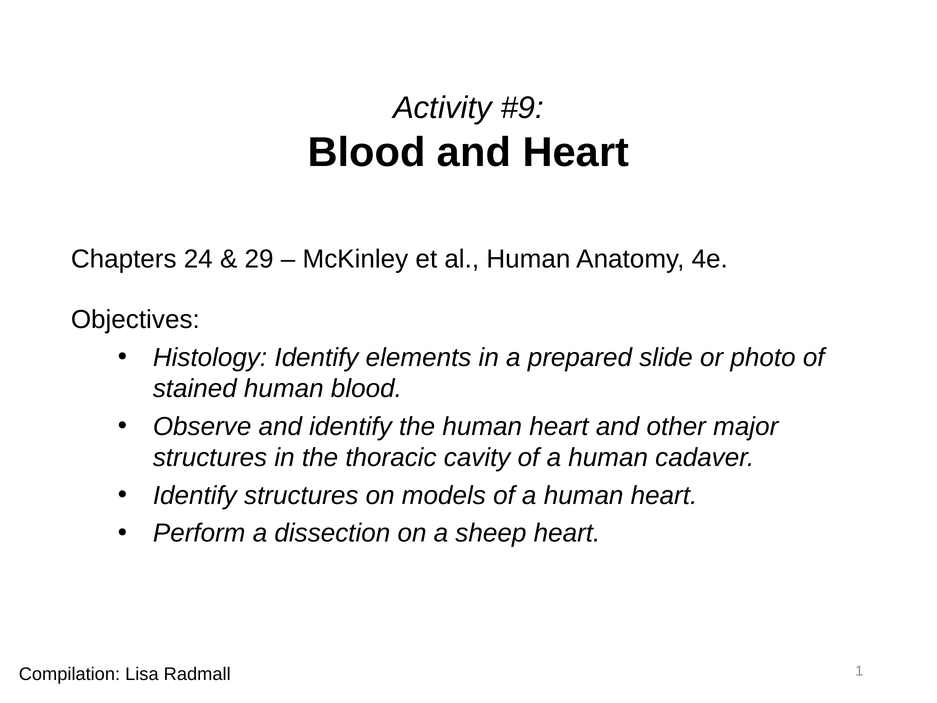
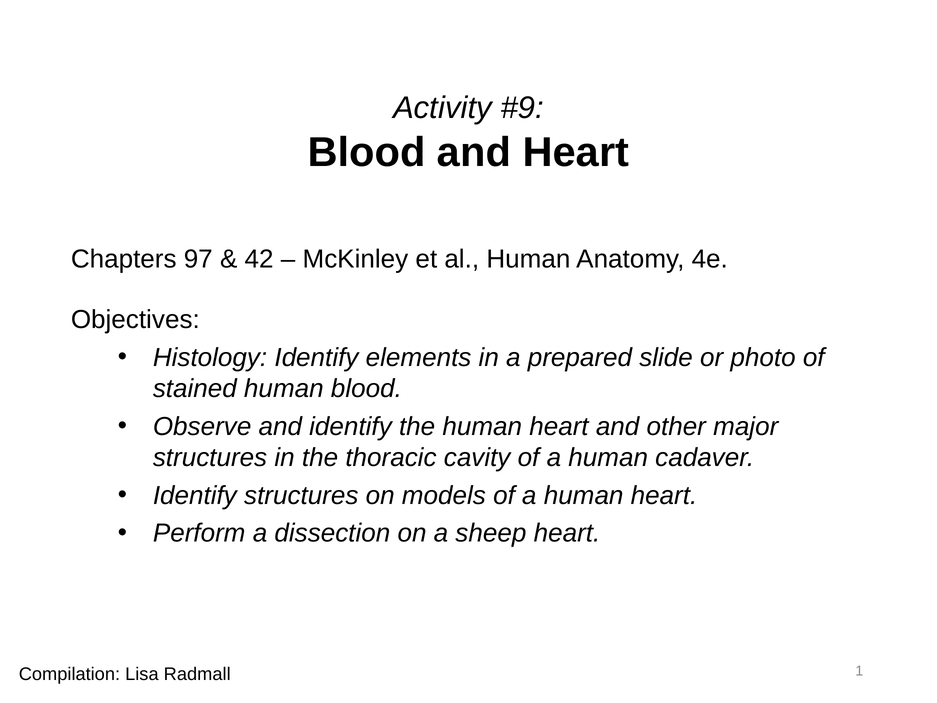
24: 24 -> 97 (198, 259)
29: 29 -> 42 (259, 259)
